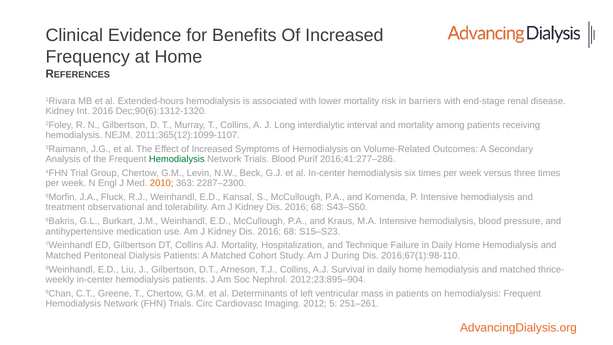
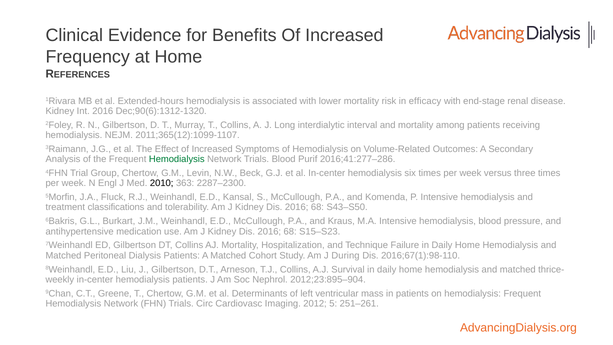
barriers: barriers -> efficacy (425, 101)
2010 colour: orange -> black (162, 183)
observational: observational -> classifications (116, 207)
